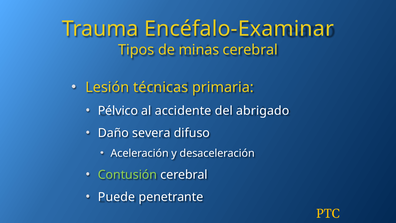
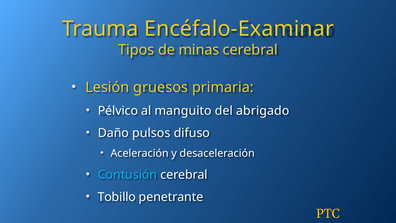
técnicas: técnicas -> gruesos (161, 87)
accidente: accidente -> manguito (183, 111)
severa: severa -> pulsos (151, 133)
Contusión colour: light green -> light blue (127, 175)
Puede: Puede -> Tobillo (117, 197)
